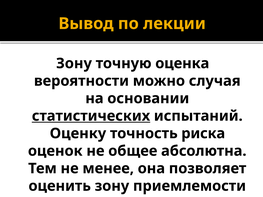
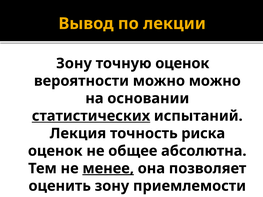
точную оценка: оценка -> оценок (182, 63)
можно случая: случая -> можно (215, 81)
Оценку: Оценку -> Лекция (78, 134)
менее underline: none -> present (108, 169)
